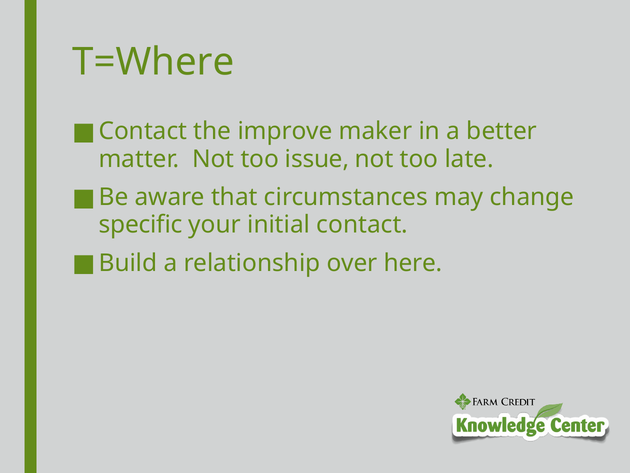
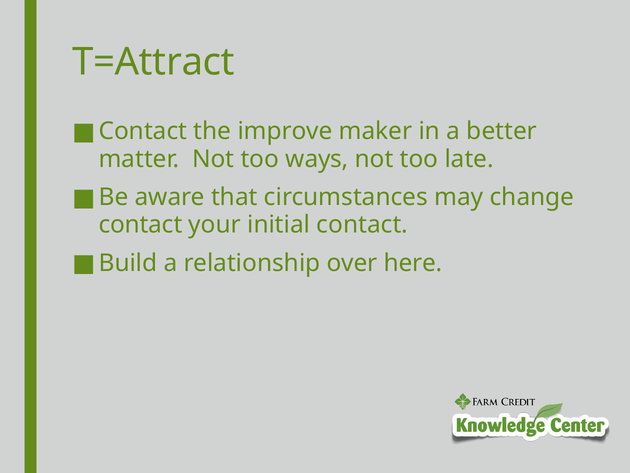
T=Where: T=Where -> T=Attract (153, 62)
issue: issue -> ways (317, 159)
specific: specific -> contact (141, 225)
